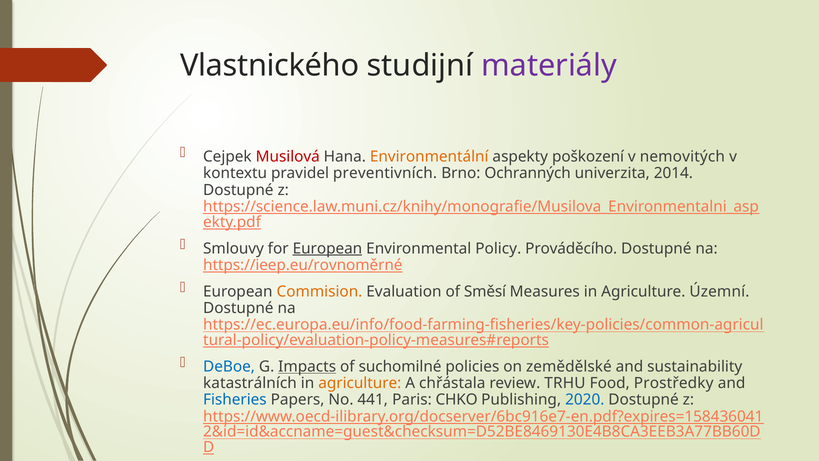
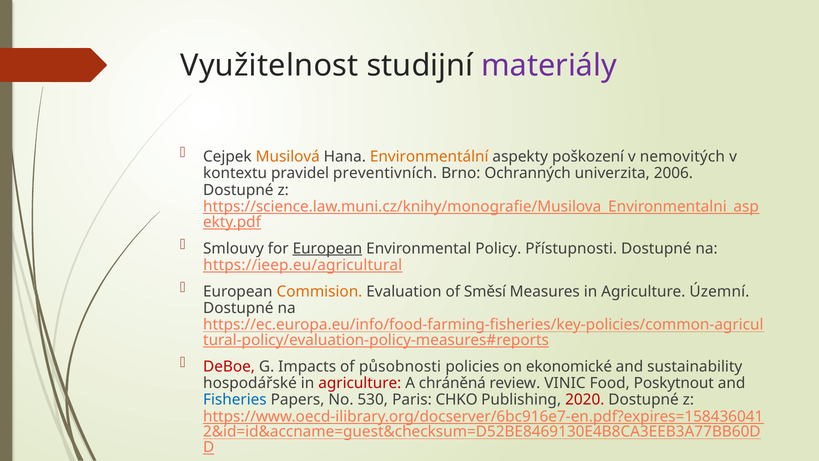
Vlastnického: Vlastnického -> Využitelnost (269, 66)
Musilová colour: red -> orange (288, 157)
2014: 2014 -> 2006 (673, 173)
Prováděcího: Prováděcího -> Přístupnosti (571, 248)
https://ieep.eu/rovnoměrné: https://ieep.eu/rovnoměrné -> https://ieep.eu/agricultural (303, 265)
DeBoe colour: blue -> red (229, 366)
Impacts underline: present -> none (307, 366)
suchomilné: suchomilné -> působnosti (400, 366)
zemědělské: zemědělské -> ekonomické (569, 366)
katastrálních: katastrálních -> hospodářské (250, 383)
agriculture colour: orange -> red (360, 383)
chřástala: chřástala -> chráněná (452, 383)
TRHU: TRHU -> VINIC (565, 383)
Prostředky: Prostředky -> Poskytnout (674, 383)
441: 441 -> 530 (373, 400)
2020 colour: blue -> red (585, 400)
